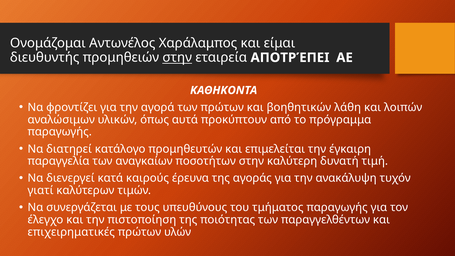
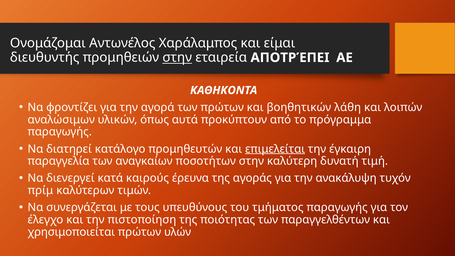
επιμελείται underline: none -> present (275, 149)
γιατί: γιατί -> πρίμ (40, 190)
επιχειρηματικές: επιχειρηματικές -> χρησιμοποιείται (71, 232)
